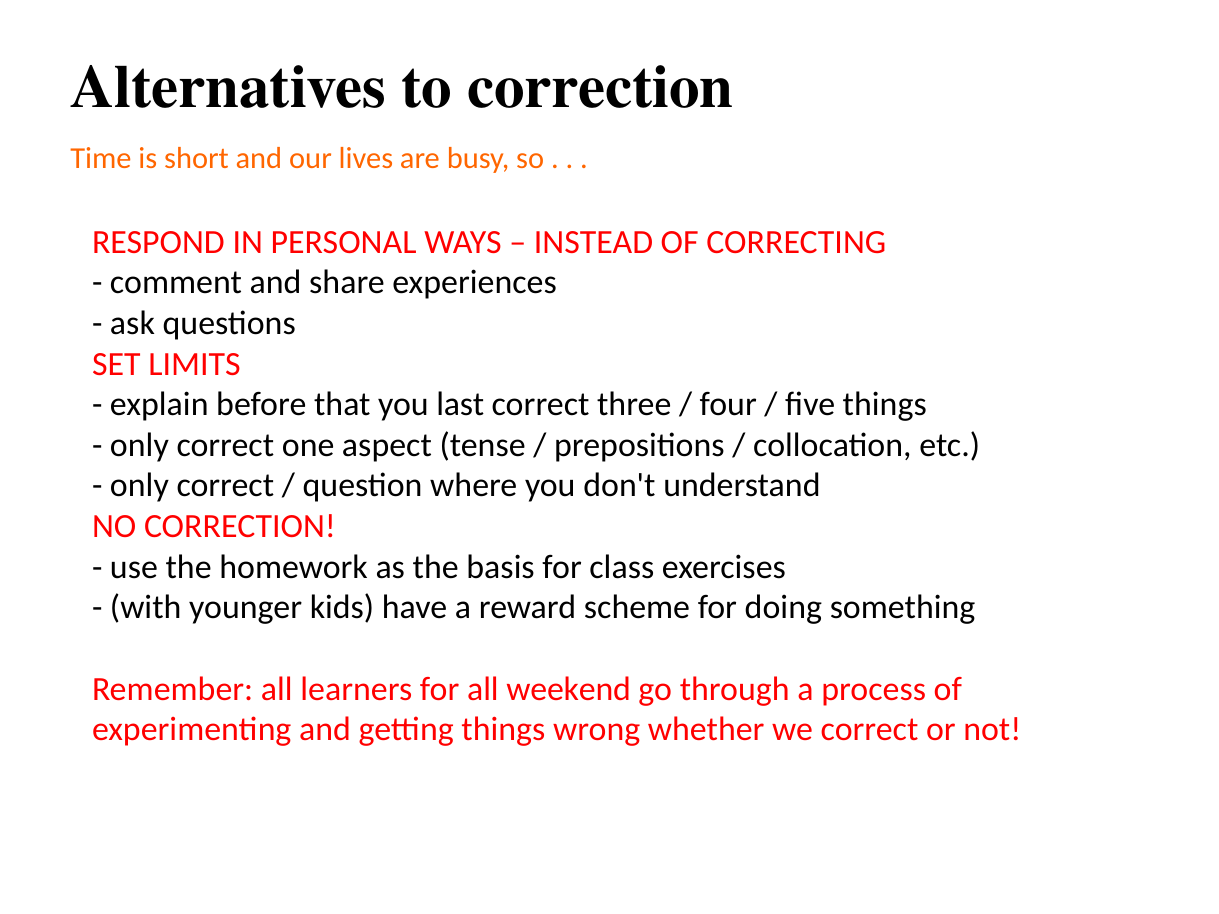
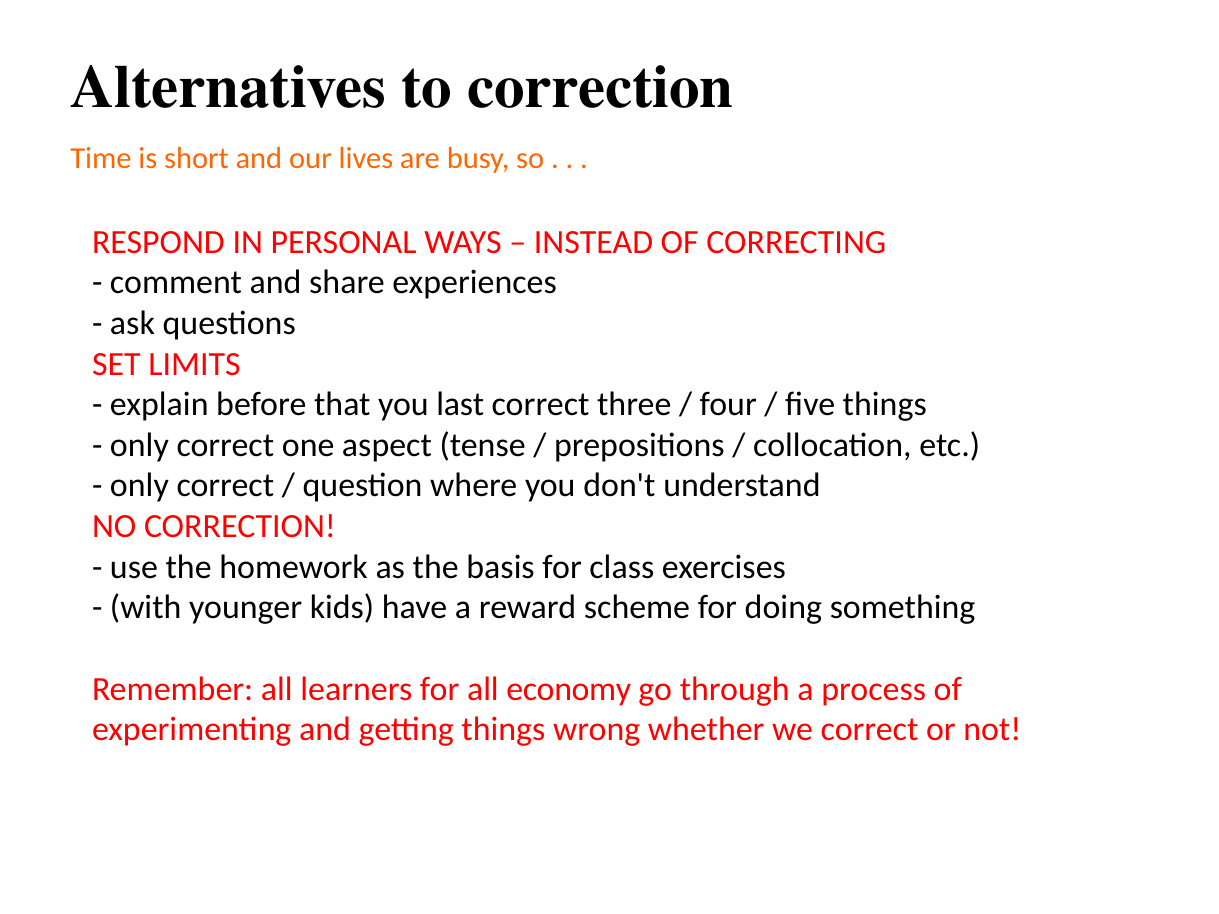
weekend: weekend -> economy (569, 689)
